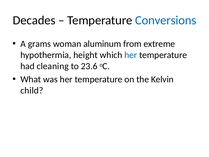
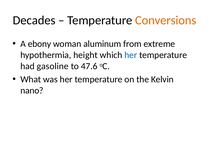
Conversions colour: blue -> orange (166, 20)
grams: grams -> ebony (39, 44)
cleaning: cleaning -> gasoline (53, 66)
23.6: 23.6 -> 47.6 (89, 66)
child: child -> nano (32, 90)
